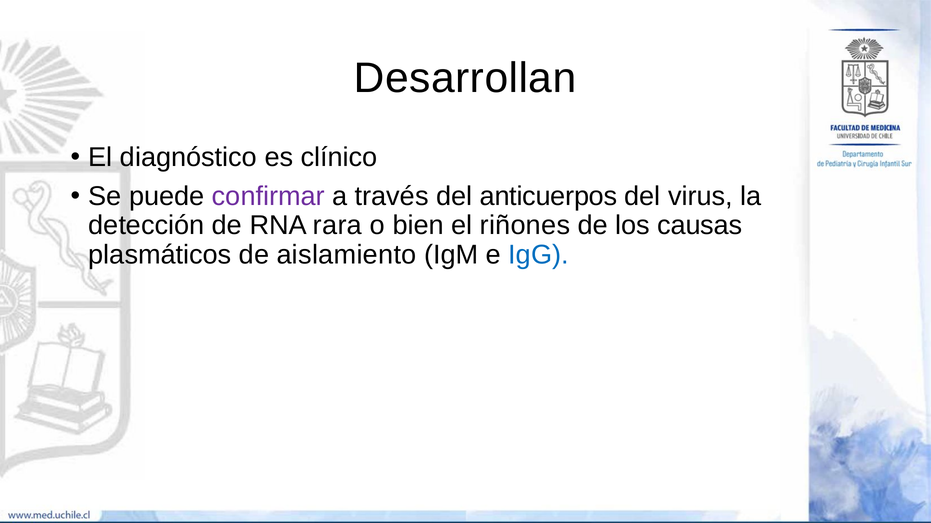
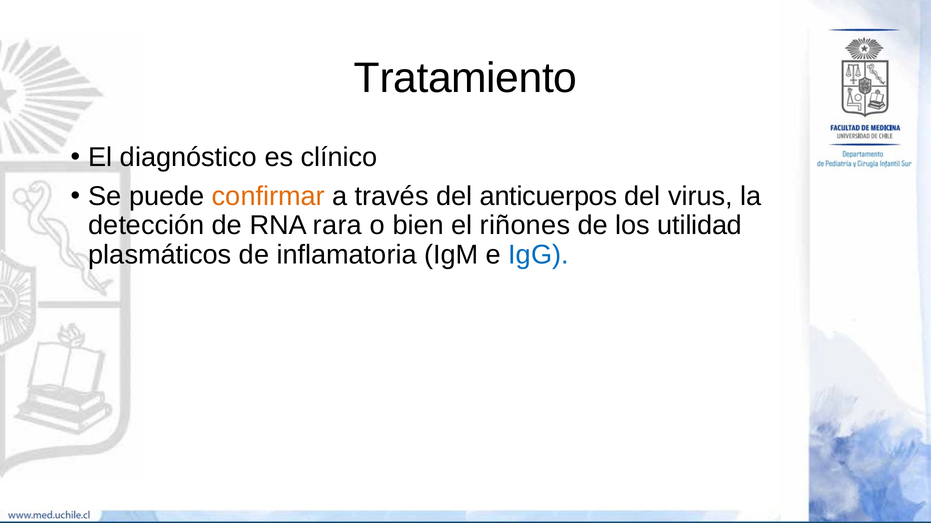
Desarrollan: Desarrollan -> Tratamiento (466, 78)
confirmar colour: purple -> orange (268, 196)
causas: causas -> utilidad (700, 226)
aislamiento: aislamiento -> inflamatoria (347, 255)
